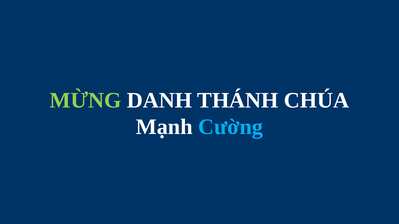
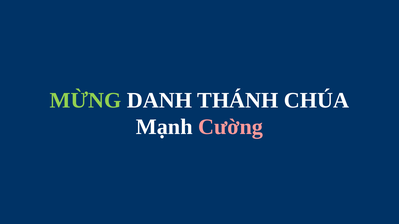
Cường colour: light blue -> pink (231, 127)
